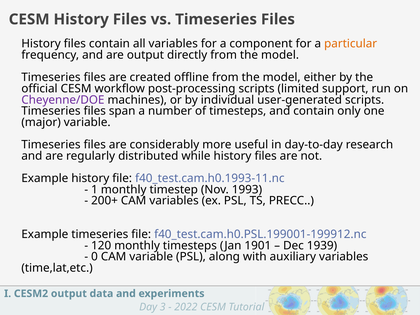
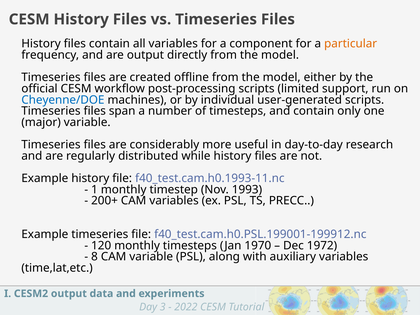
Cheyenne/DOE colour: purple -> blue (63, 100)
1901: 1901 -> 1970 (258, 246)
1939: 1939 -> 1972 (322, 246)
0: 0 -> 8 (95, 257)
